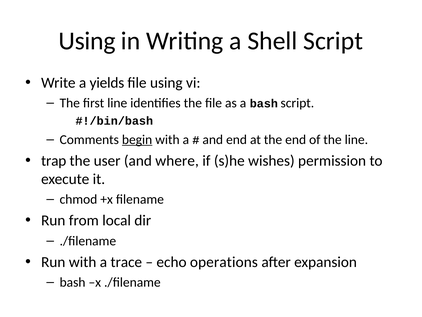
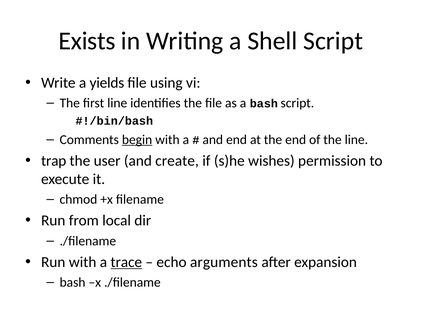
Using: Using -> Exists (87, 41)
where: where -> create (177, 160)
trace underline: none -> present (126, 262)
operations: operations -> arguments (224, 262)
